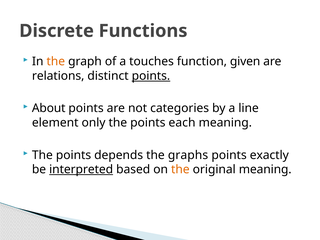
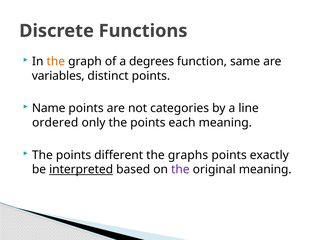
touches: touches -> degrees (152, 61)
given: given -> same (245, 61)
relations: relations -> variables (58, 76)
points underline: present -> none (151, 76)
About: About -> Name (49, 108)
element: element -> ordered (55, 123)
depends: depends -> different (119, 155)
the colour: orange -> purple (180, 169)
